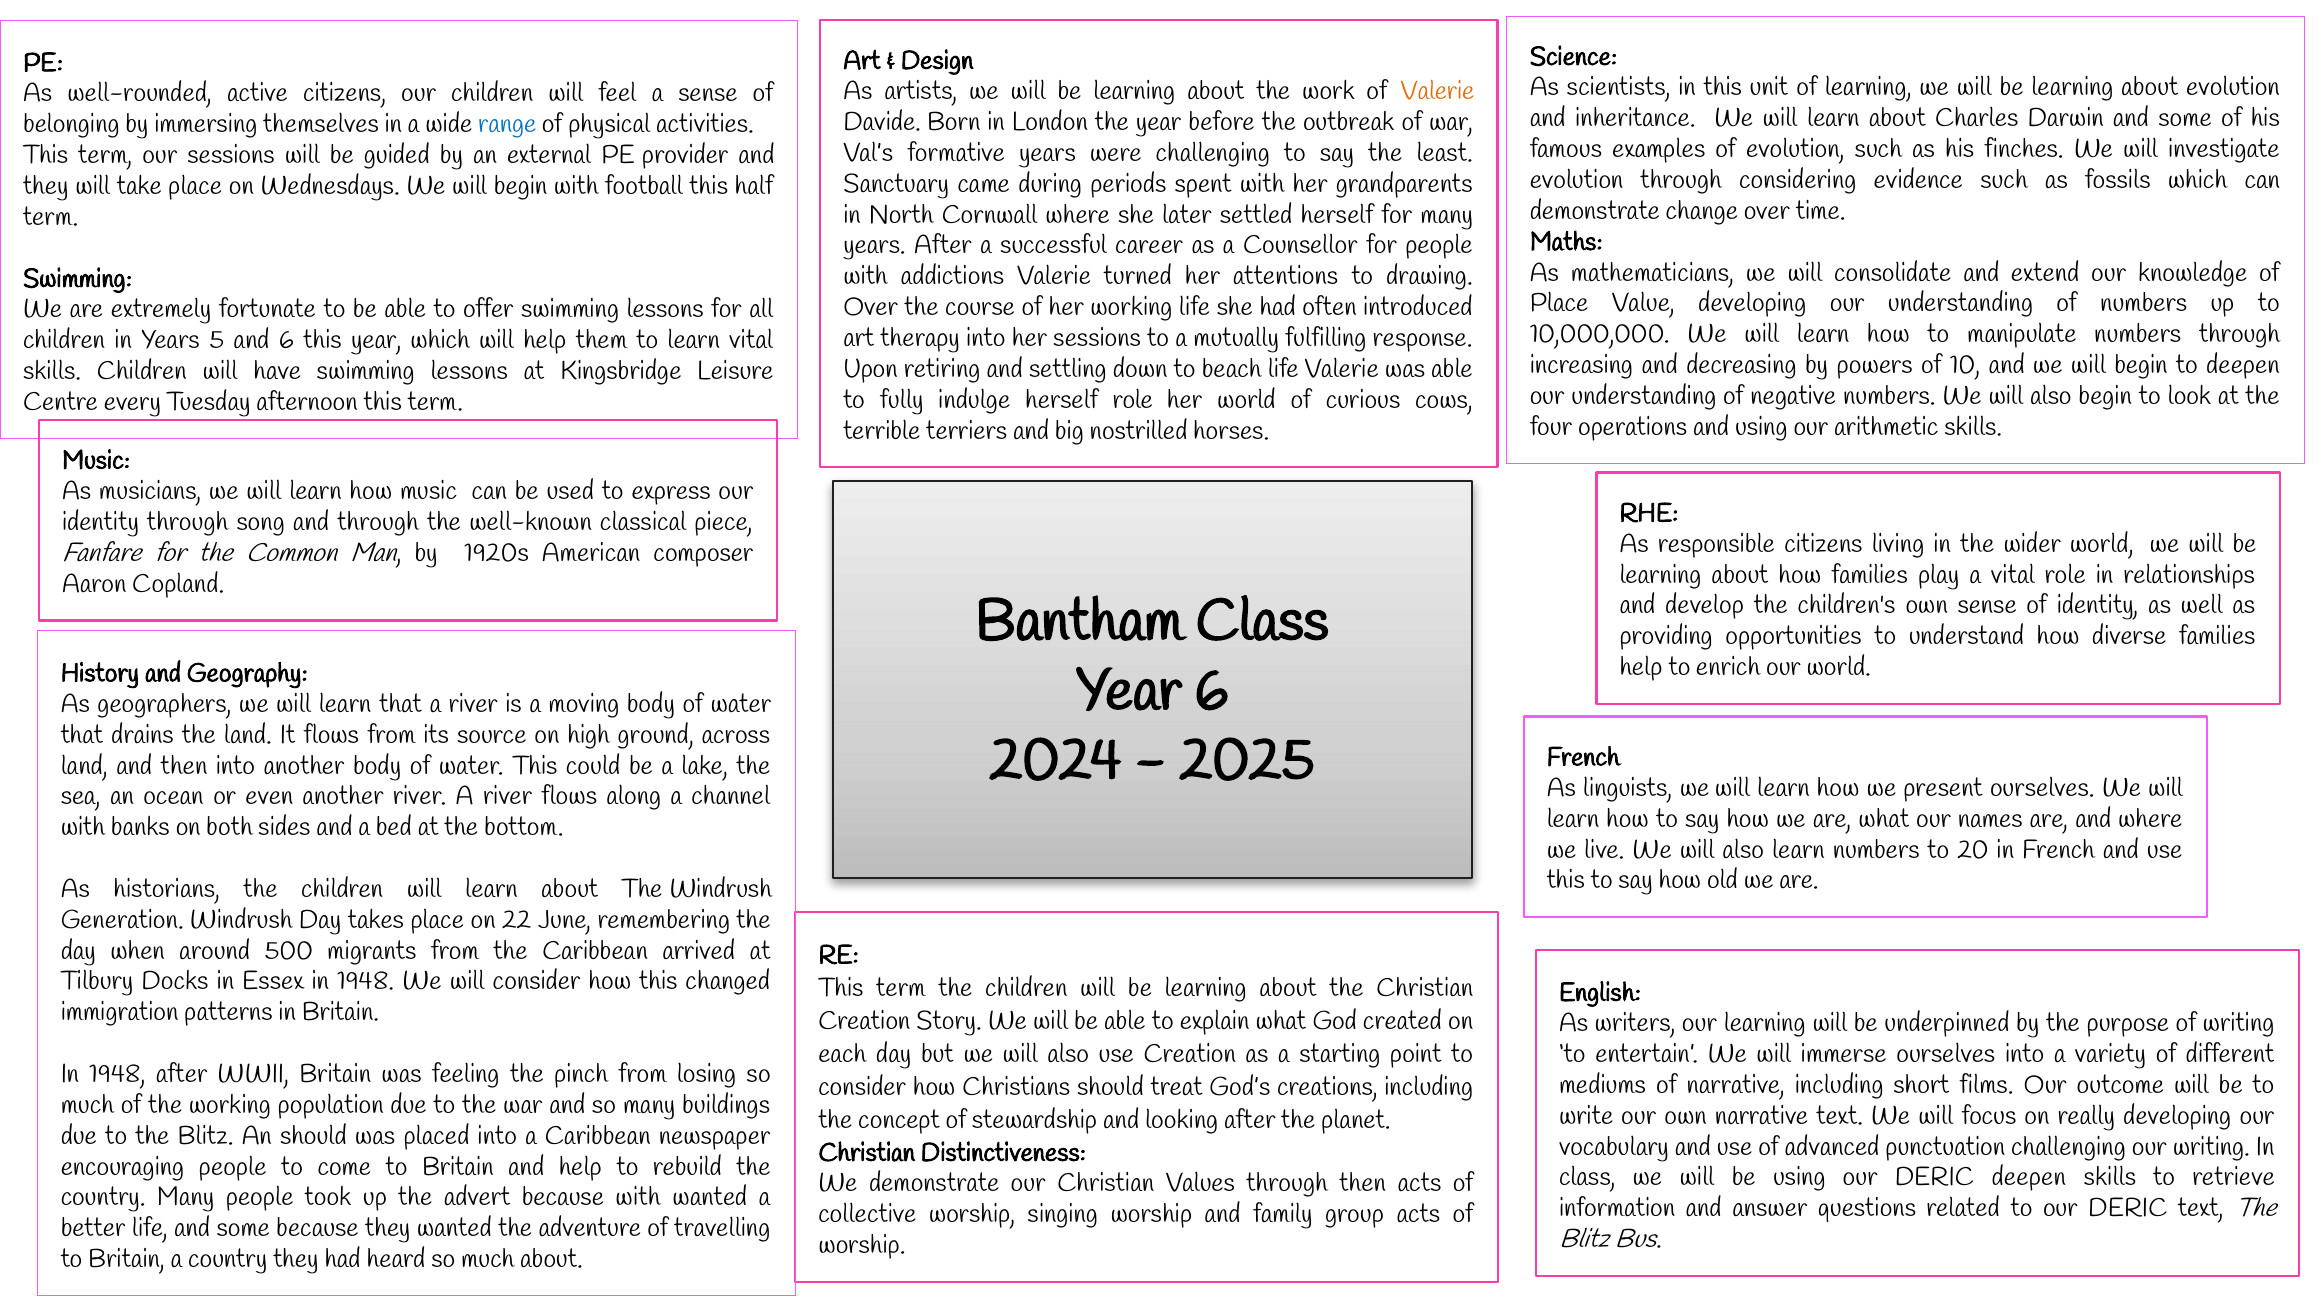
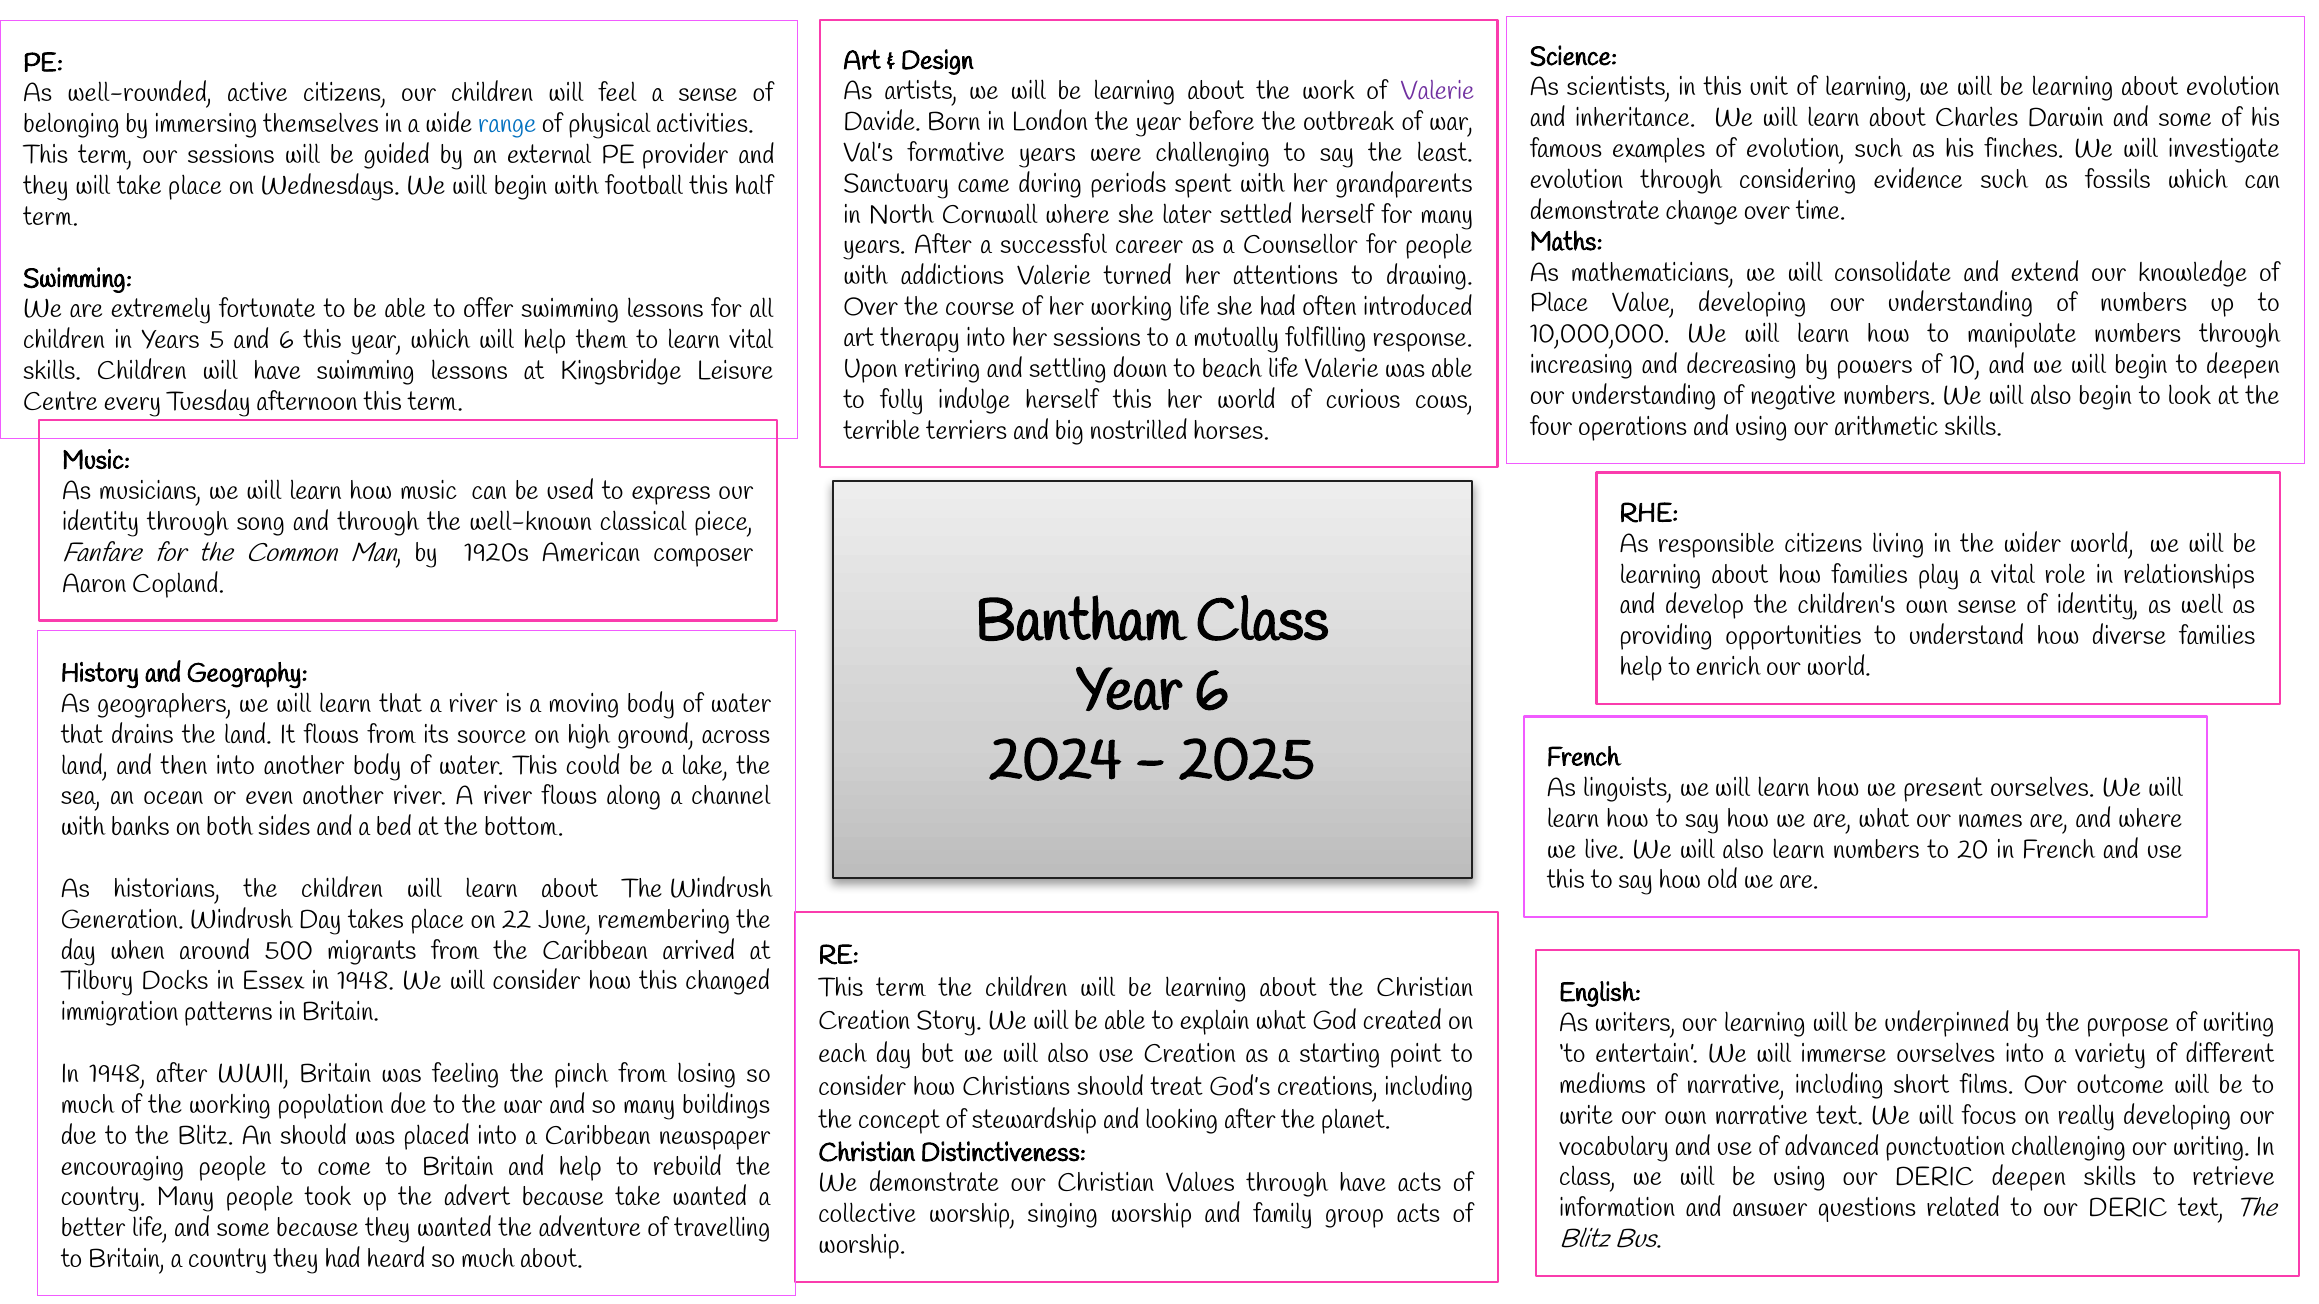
Valerie colour: orange -> purple (1437, 91)
herself role: role -> this (1132, 400)
through then: then -> have (1363, 1184)
because with: with -> take (638, 1198)
